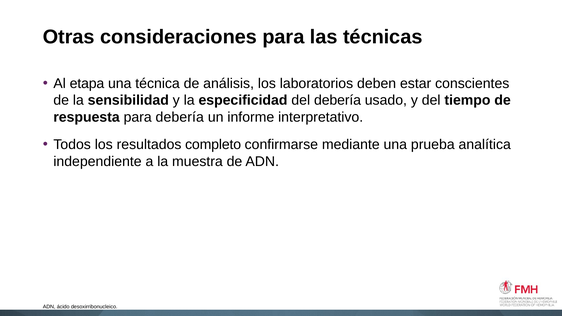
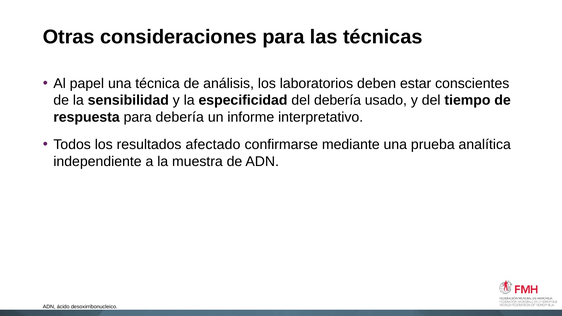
etapa: etapa -> papel (87, 84)
completo: completo -> afectado (213, 145)
